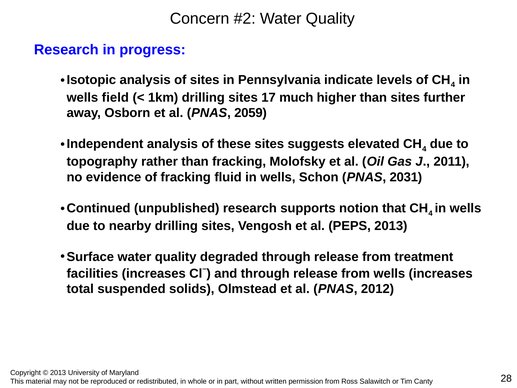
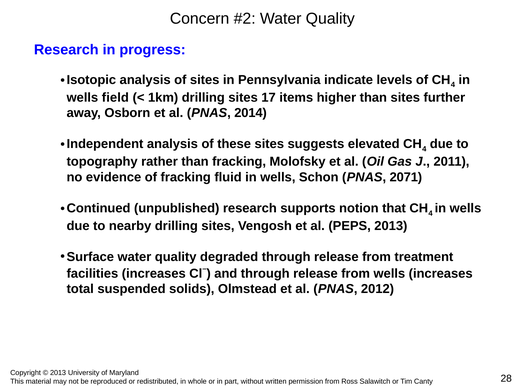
much: much -> items (296, 97)
2059: 2059 -> 2014 (251, 113)
2031: 2031 -> 2071 (406, 177)
